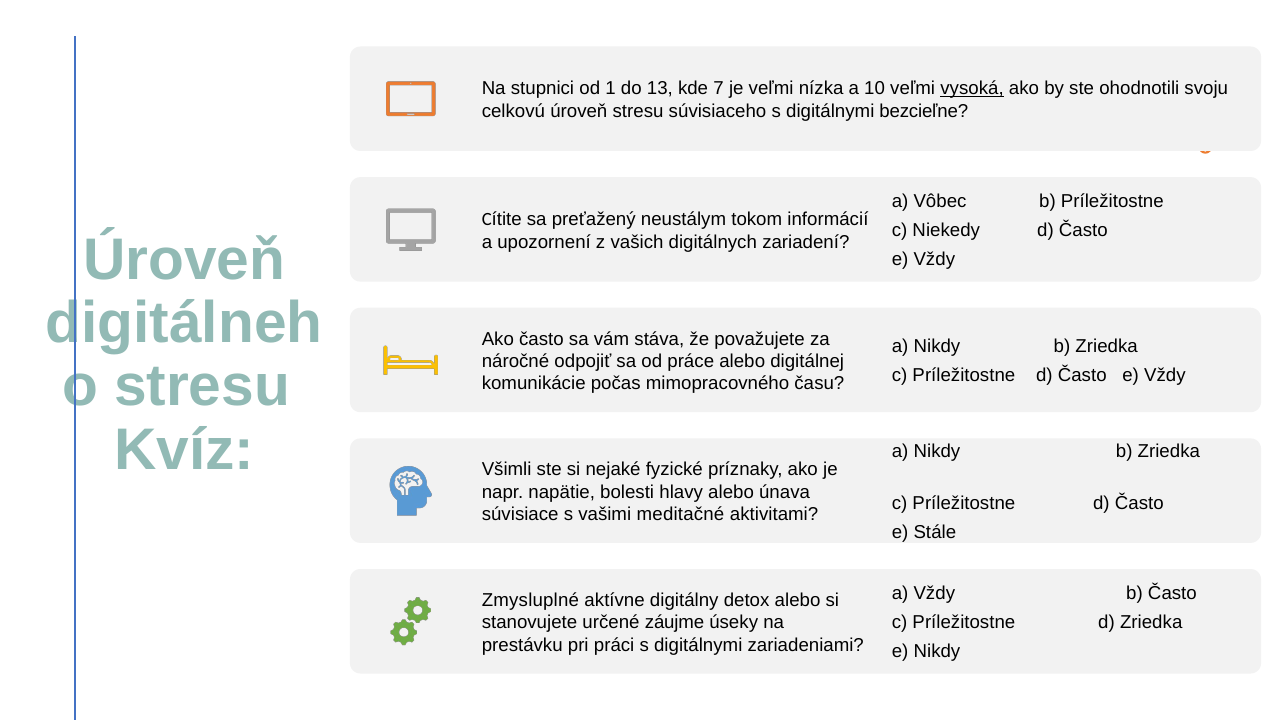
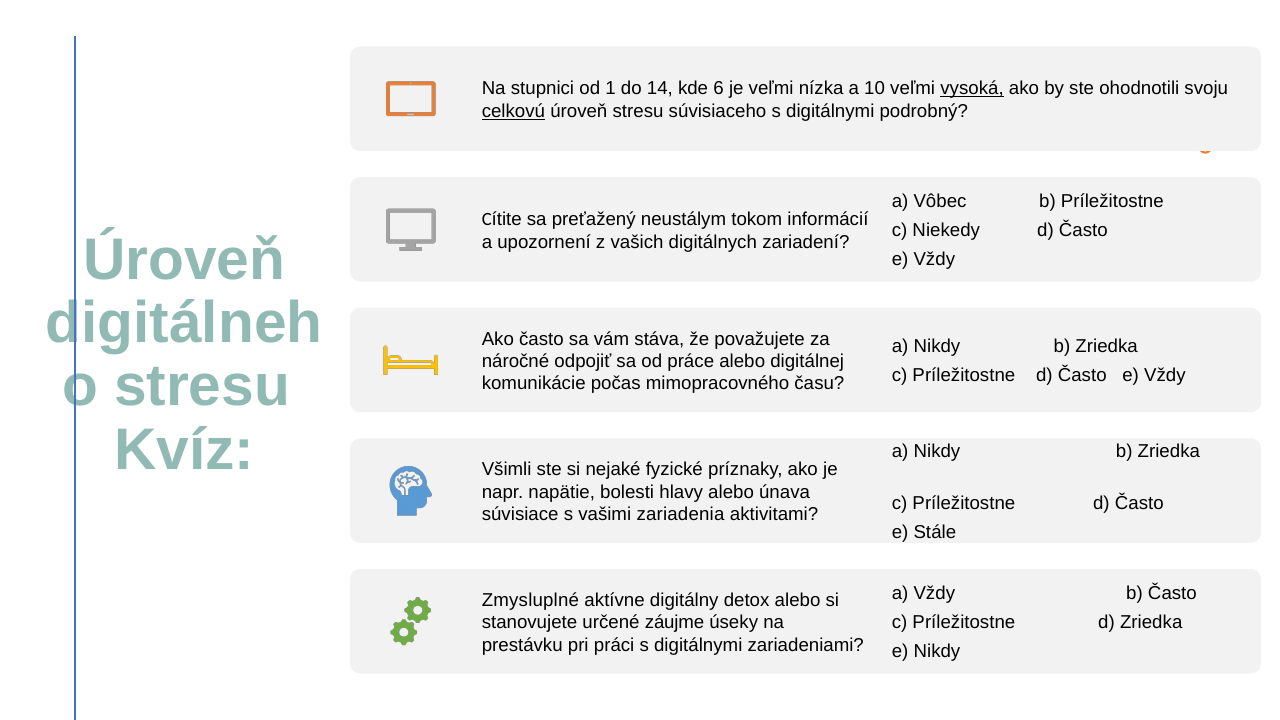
13: 13 -> 14 (660, 89)
7: 7 -> 6 (719, 89)
celkovú underline: none -> present (513, 111)
bezcieľne: bezcieľne -> podrobný (924, 111)
meditačné: meditačné -> zariadenia (681, 514)
